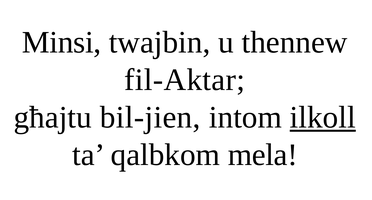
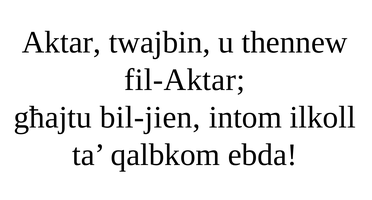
Minsi: Minsi -> Aktar (61, 42)
ilkoll underline: present -> none (323, 117)
mela: mela -> ebda (263, 155)
